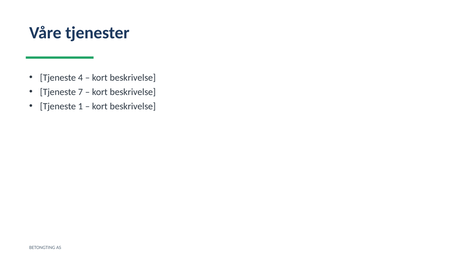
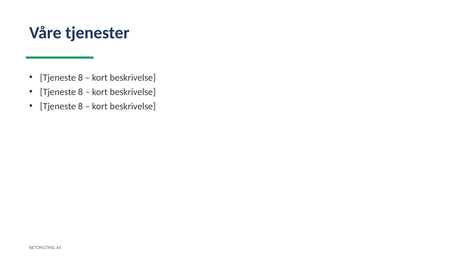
4: 4 -> 8 (80, 78)
7: 7 -> 8 (80, 92)
1: 1 -> 8 (80, 106)
